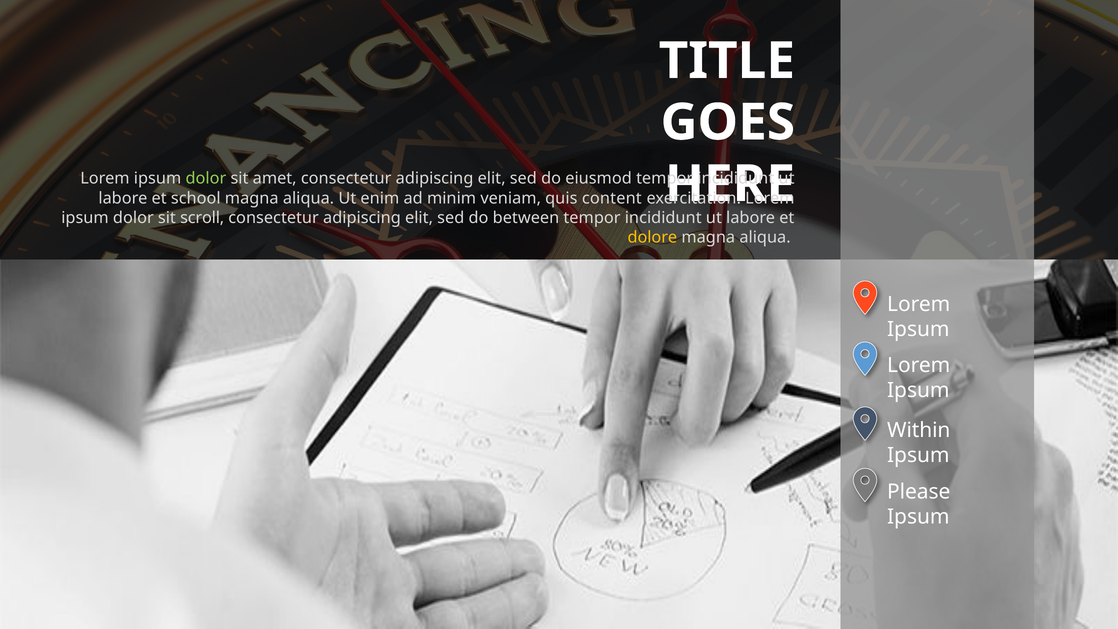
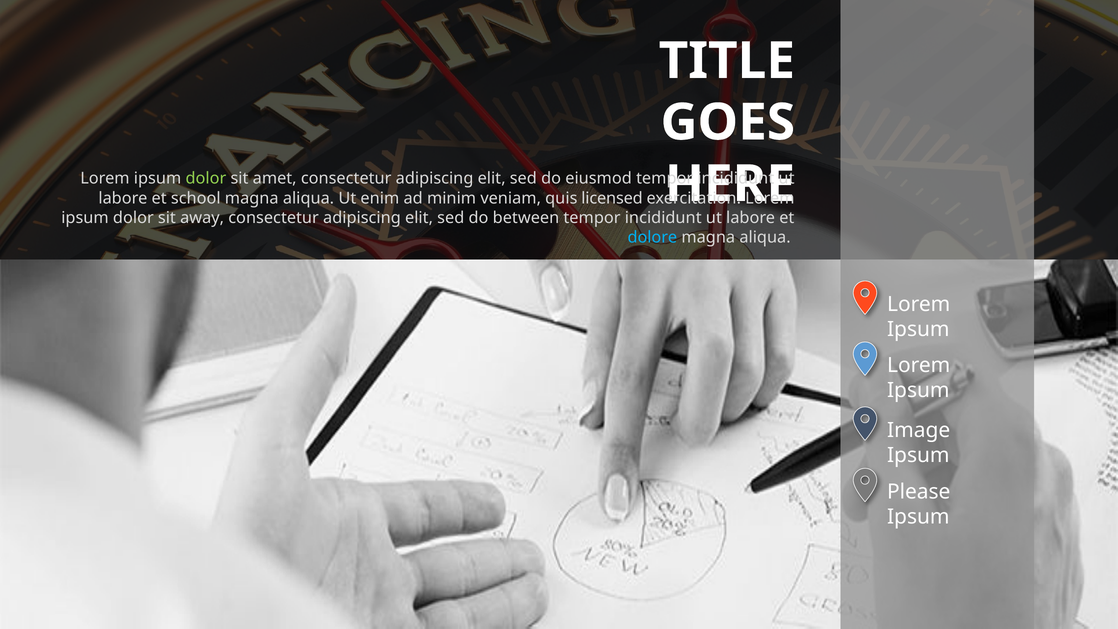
content: content -> licensed (612, 198)
scroll: scroll -> away (202, 218)
dolore colour: yellow -> light blue (652, 237)
Within: Within -> Image (919, 430)
